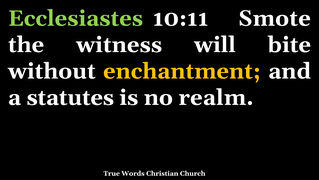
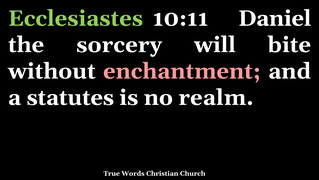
Smote: Smote -> Daniel (275, 18)
witness: witness -> sorcery (119, 45)
enchantment colour: yellow -> pink (182, 71)
